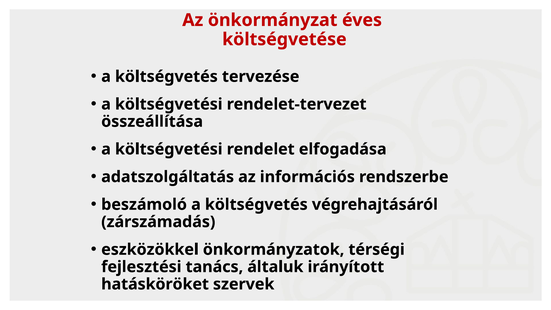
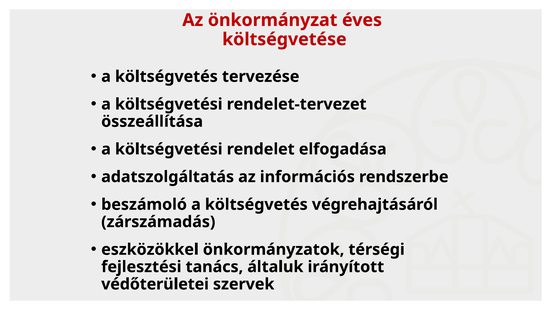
hatásköröket: hatásköröket -> védőterületei (155, 284)
